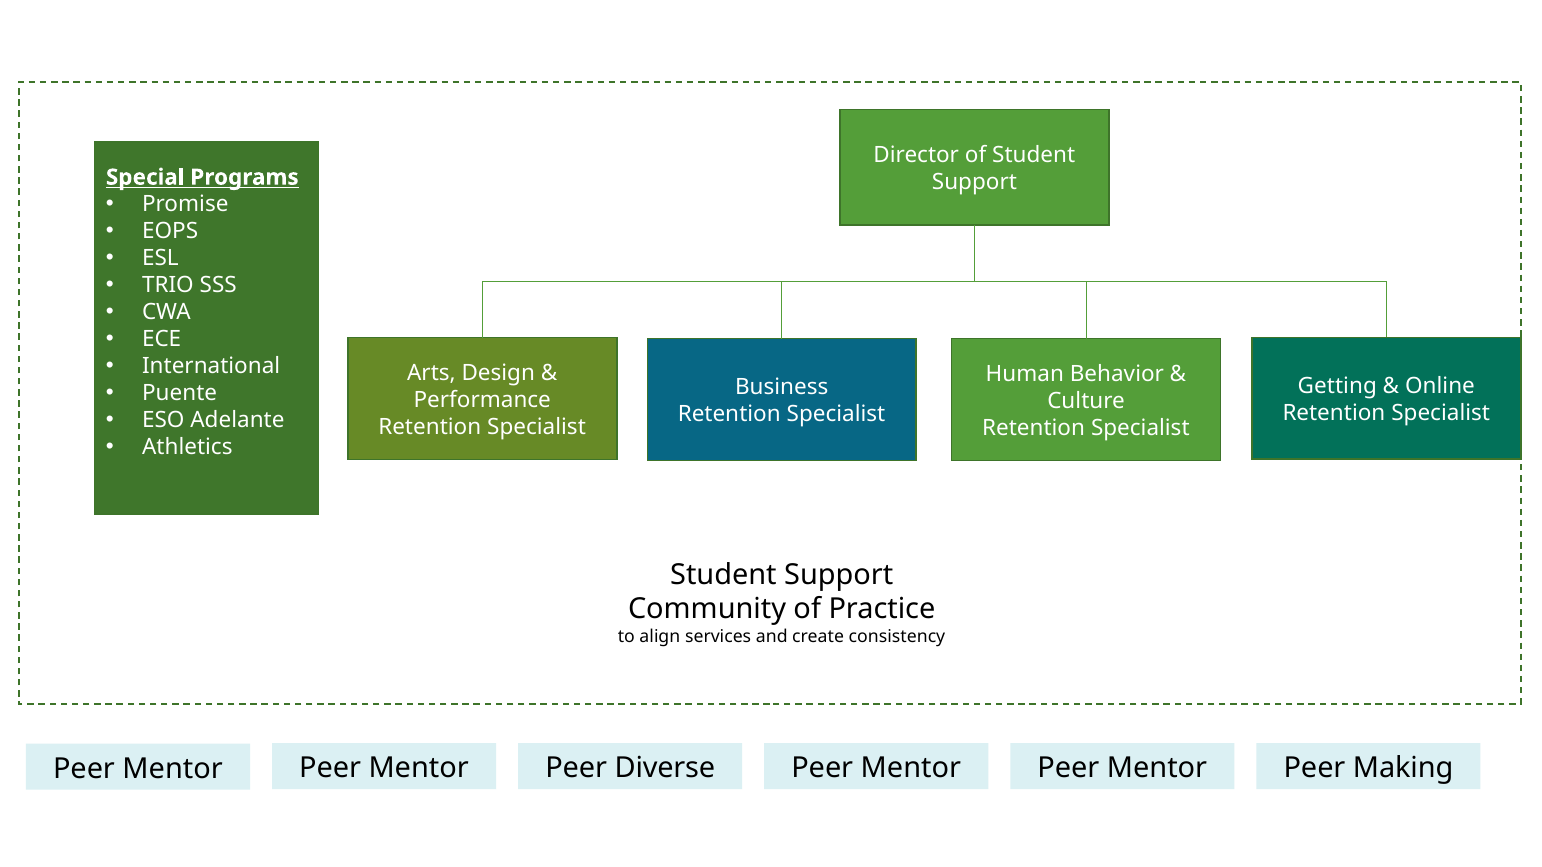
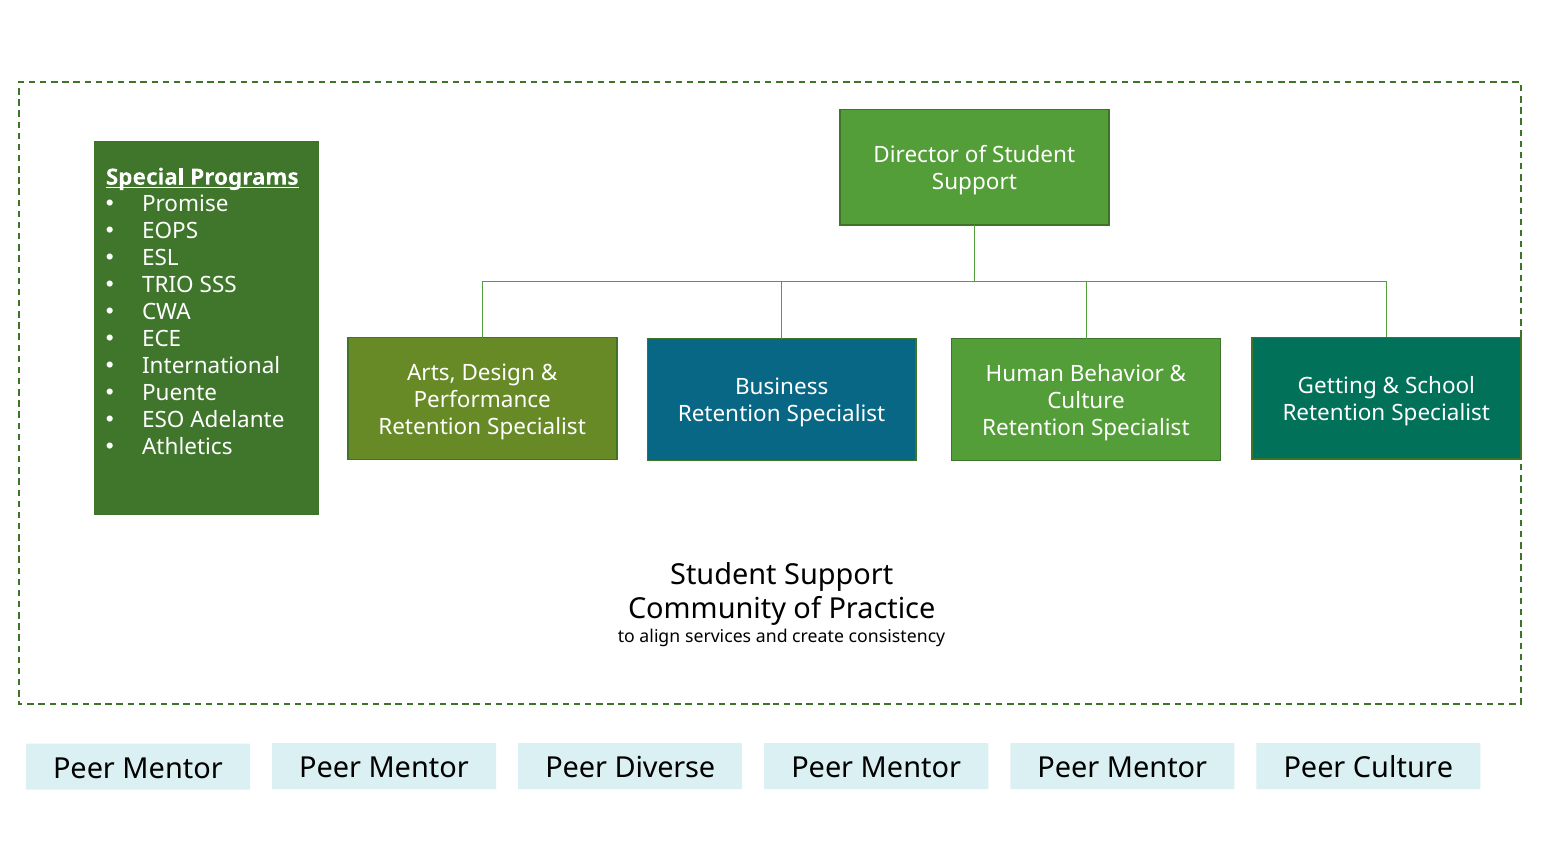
Online: Online -> School (1440, 387)
Peer Making: Making -> Culture (1403, 768)
